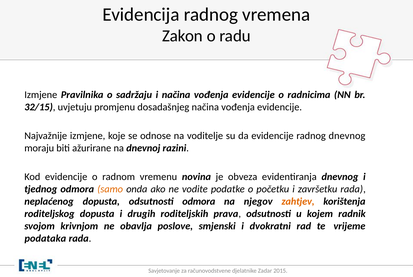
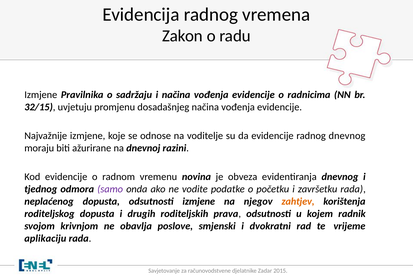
samo colour: orange -> purple (110, 189)
odsutnosti odmora: odmora -> izmjene (199, 202)
podataka: podataka -> aplikaciju (45, 239)
